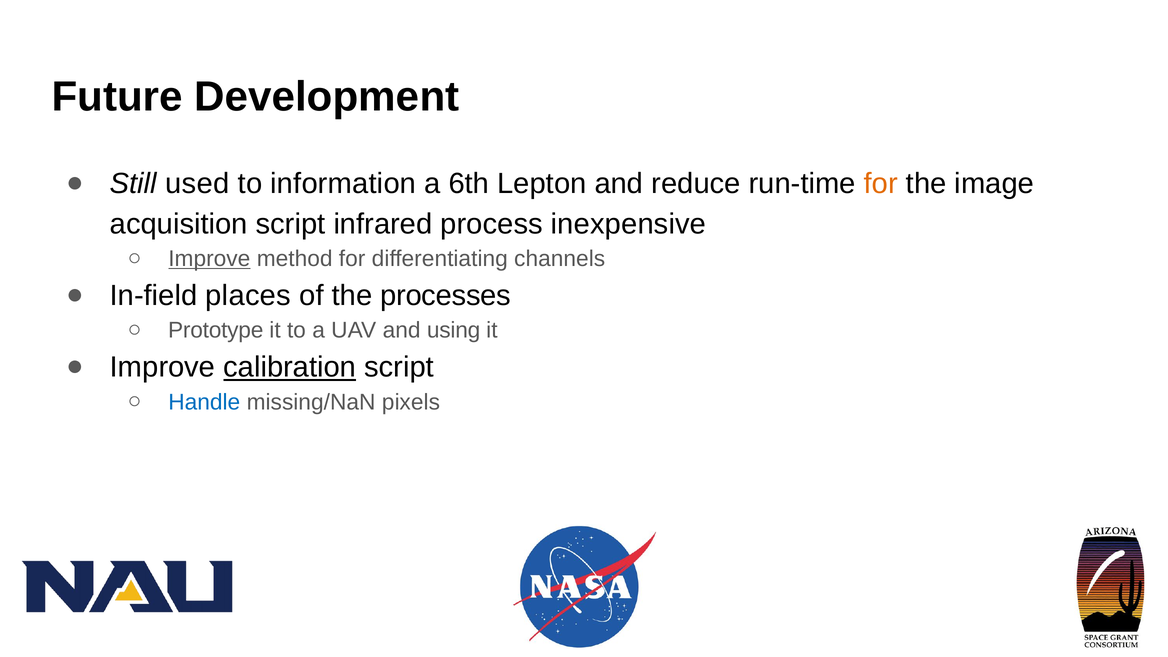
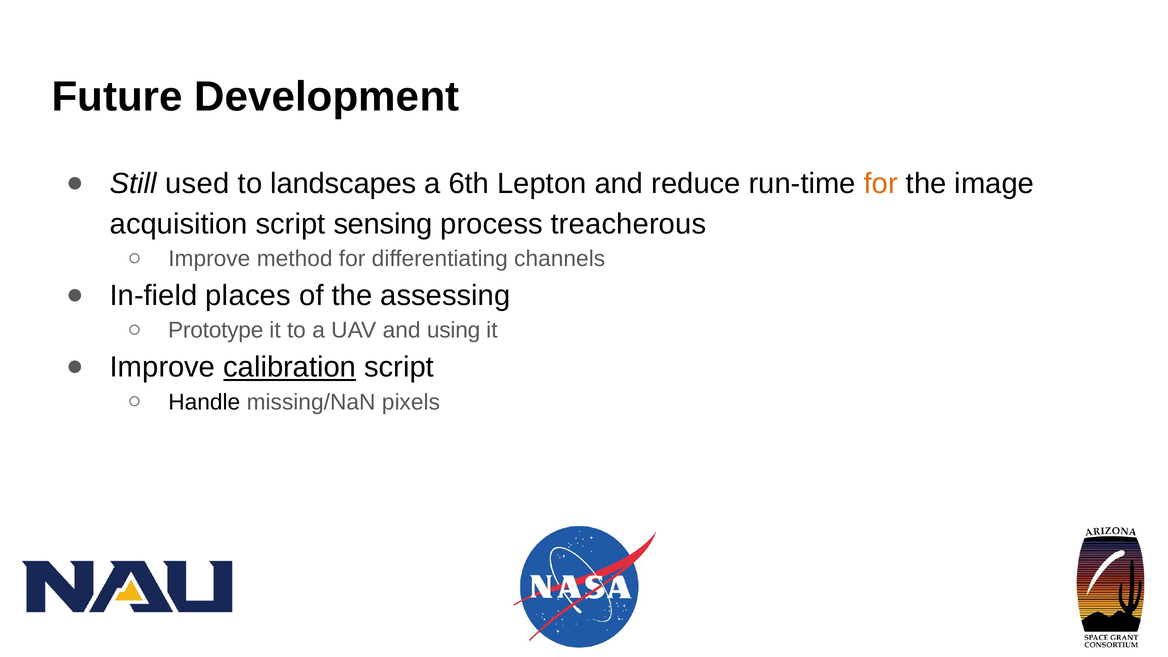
information: information -> landscapes (343, 184)
infrared: infrared -> sensing (383, 224)
inexpensive: inexpensive -> treacherous (628, 224)
Improve underline: present -> none (209, 259)
processes: processes -> assessing (445, 296)
Handle colour: blue -> black (204, 402)
